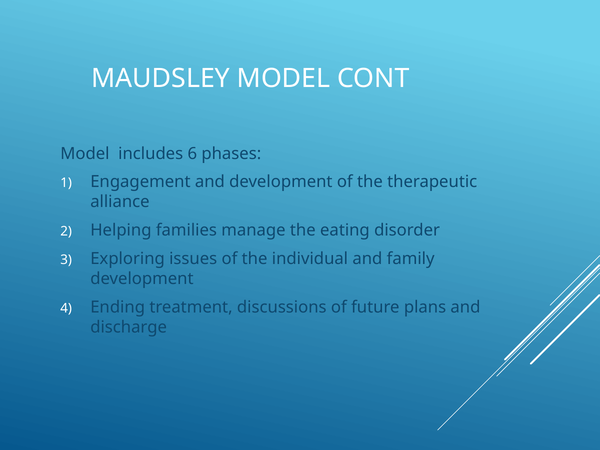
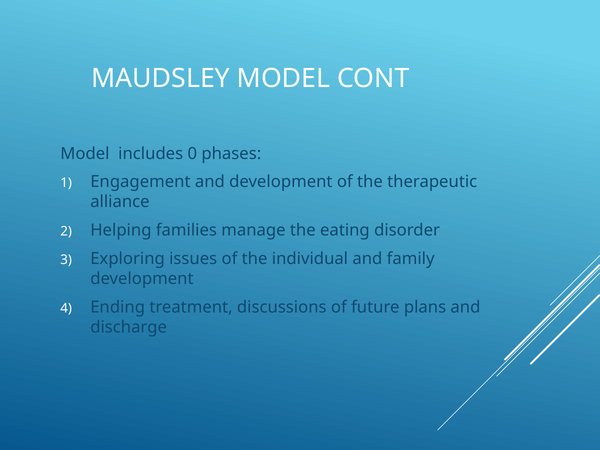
6: 6 -> 0 (192, 154)
